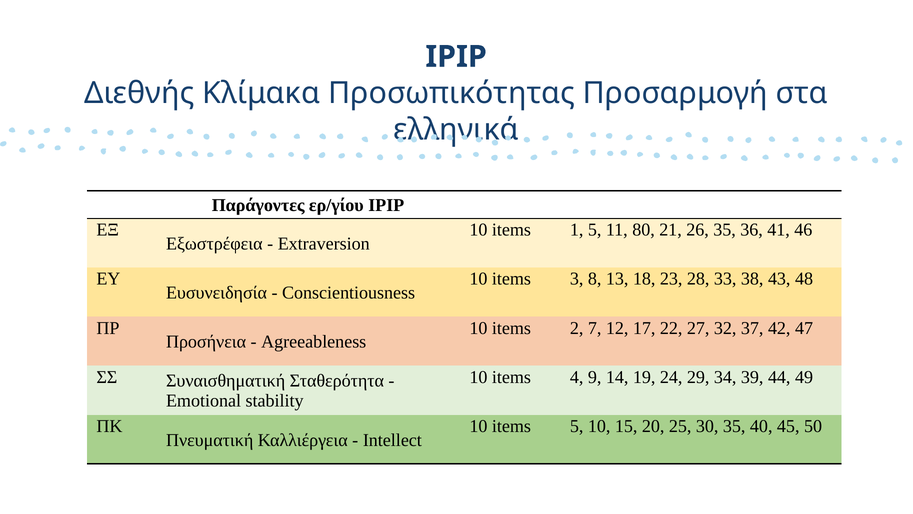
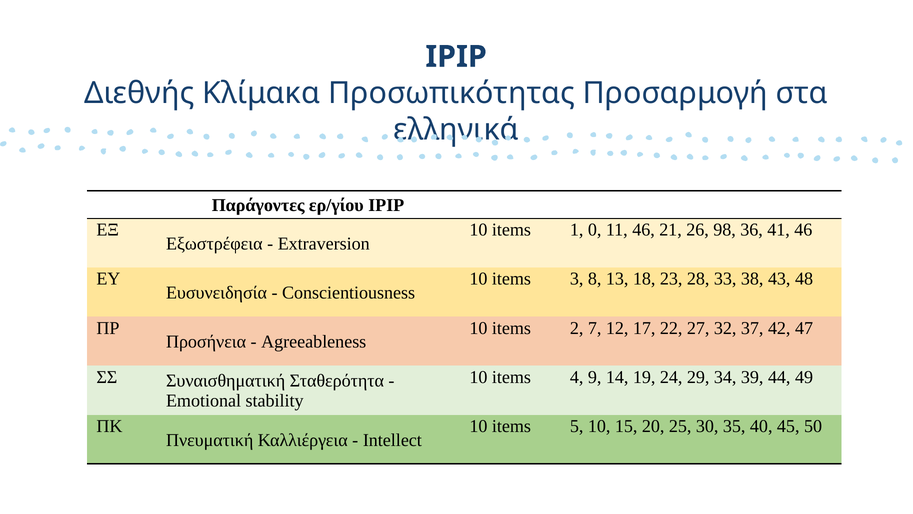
1 5: 5 -> 0 (595, 230)
11 80: 80 -> 46 (644, 230)
26 35: 35 -> 98 (725, 230)
